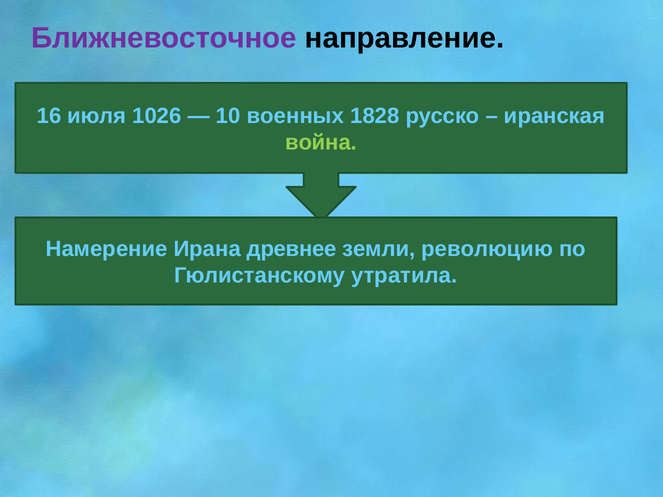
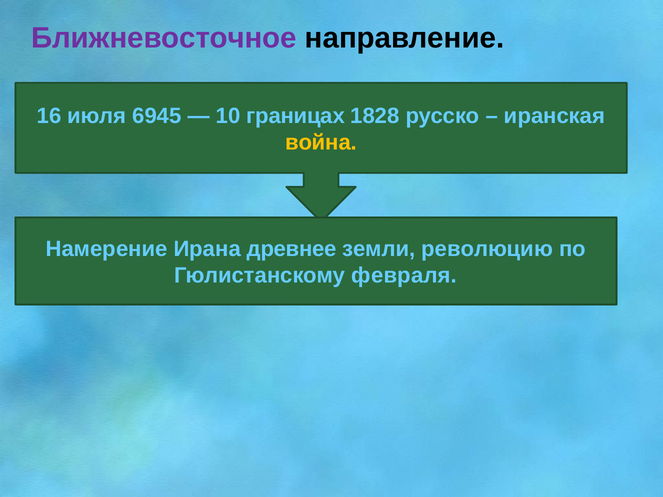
1026: 1026 -> 6945 (157, 116)
военных: военных -> границах (296, 116)
война colour: light green -> yellow (321, 143)
утратила: утратила -> февраля (404, 276)
